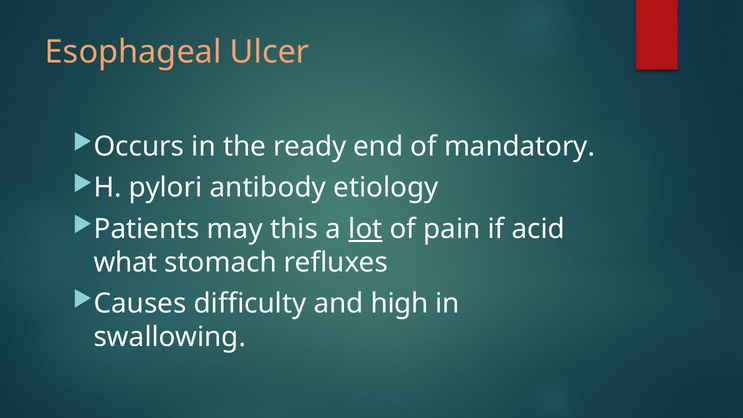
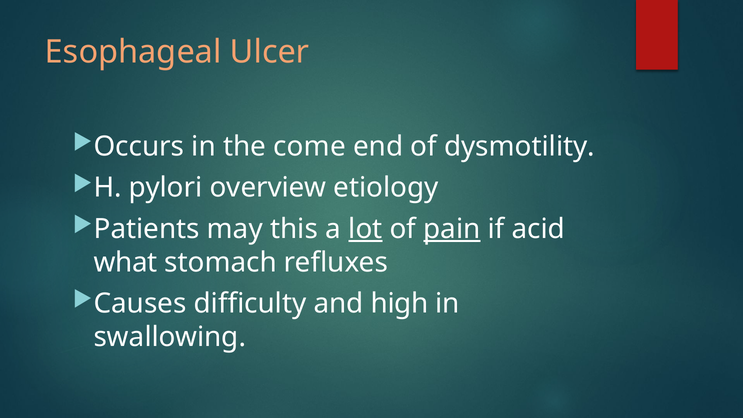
ready: ready -> come (310, 147)
mandatory: mandatory -> dysmotility (519, 147)
antibody: antibody -> overview (268, 188)
pain underline: none -> present (452, 229)
